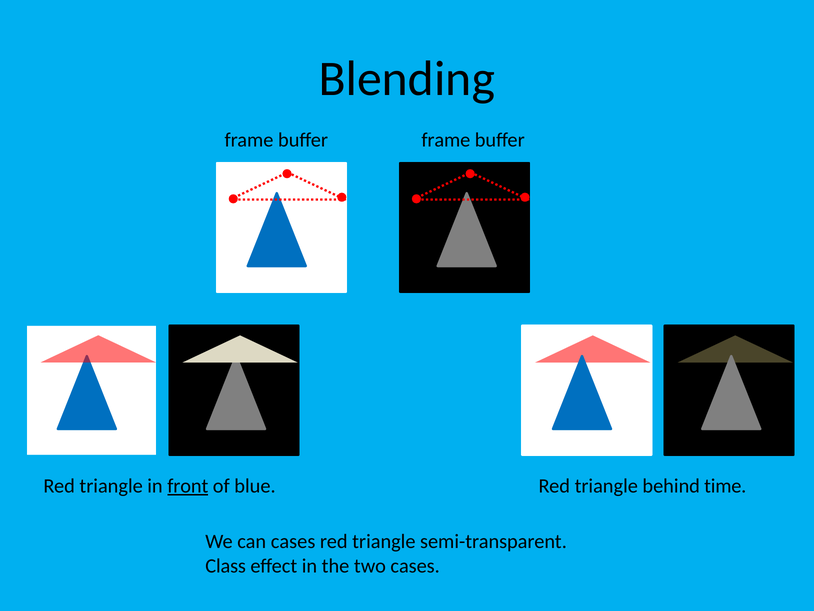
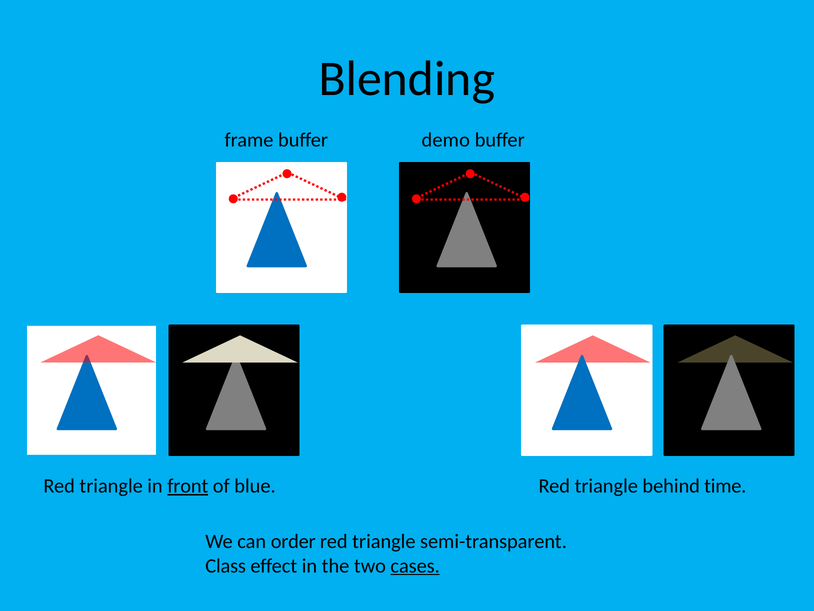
buffer frame: frame -> demo (446, 140)
can cases: cases -> order (293, 541)
cases underline: none -> present (415, 565)
